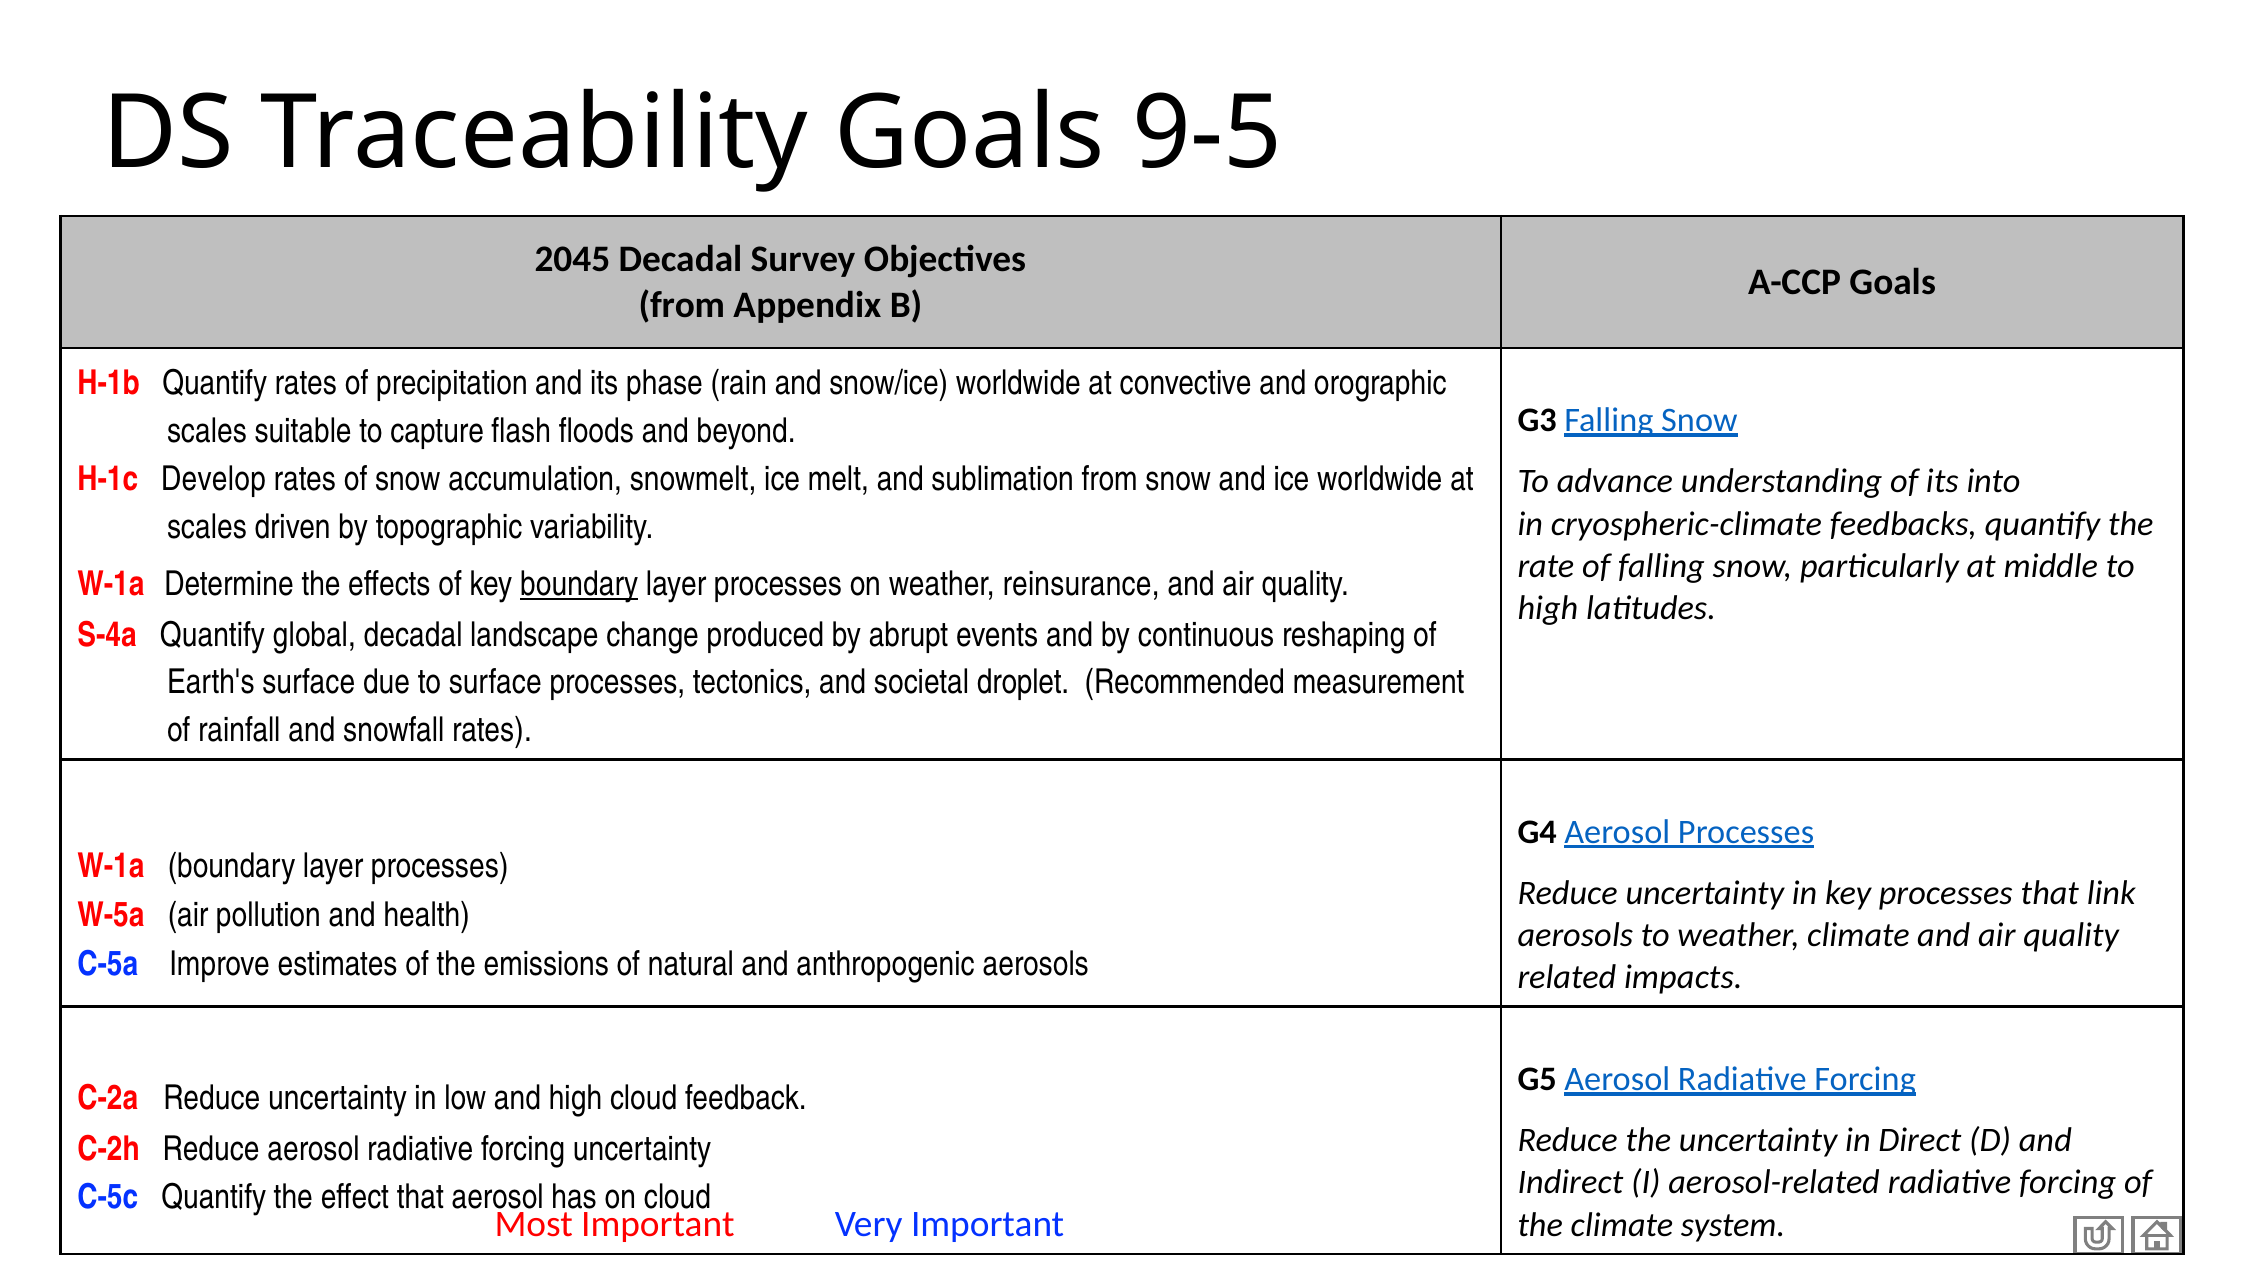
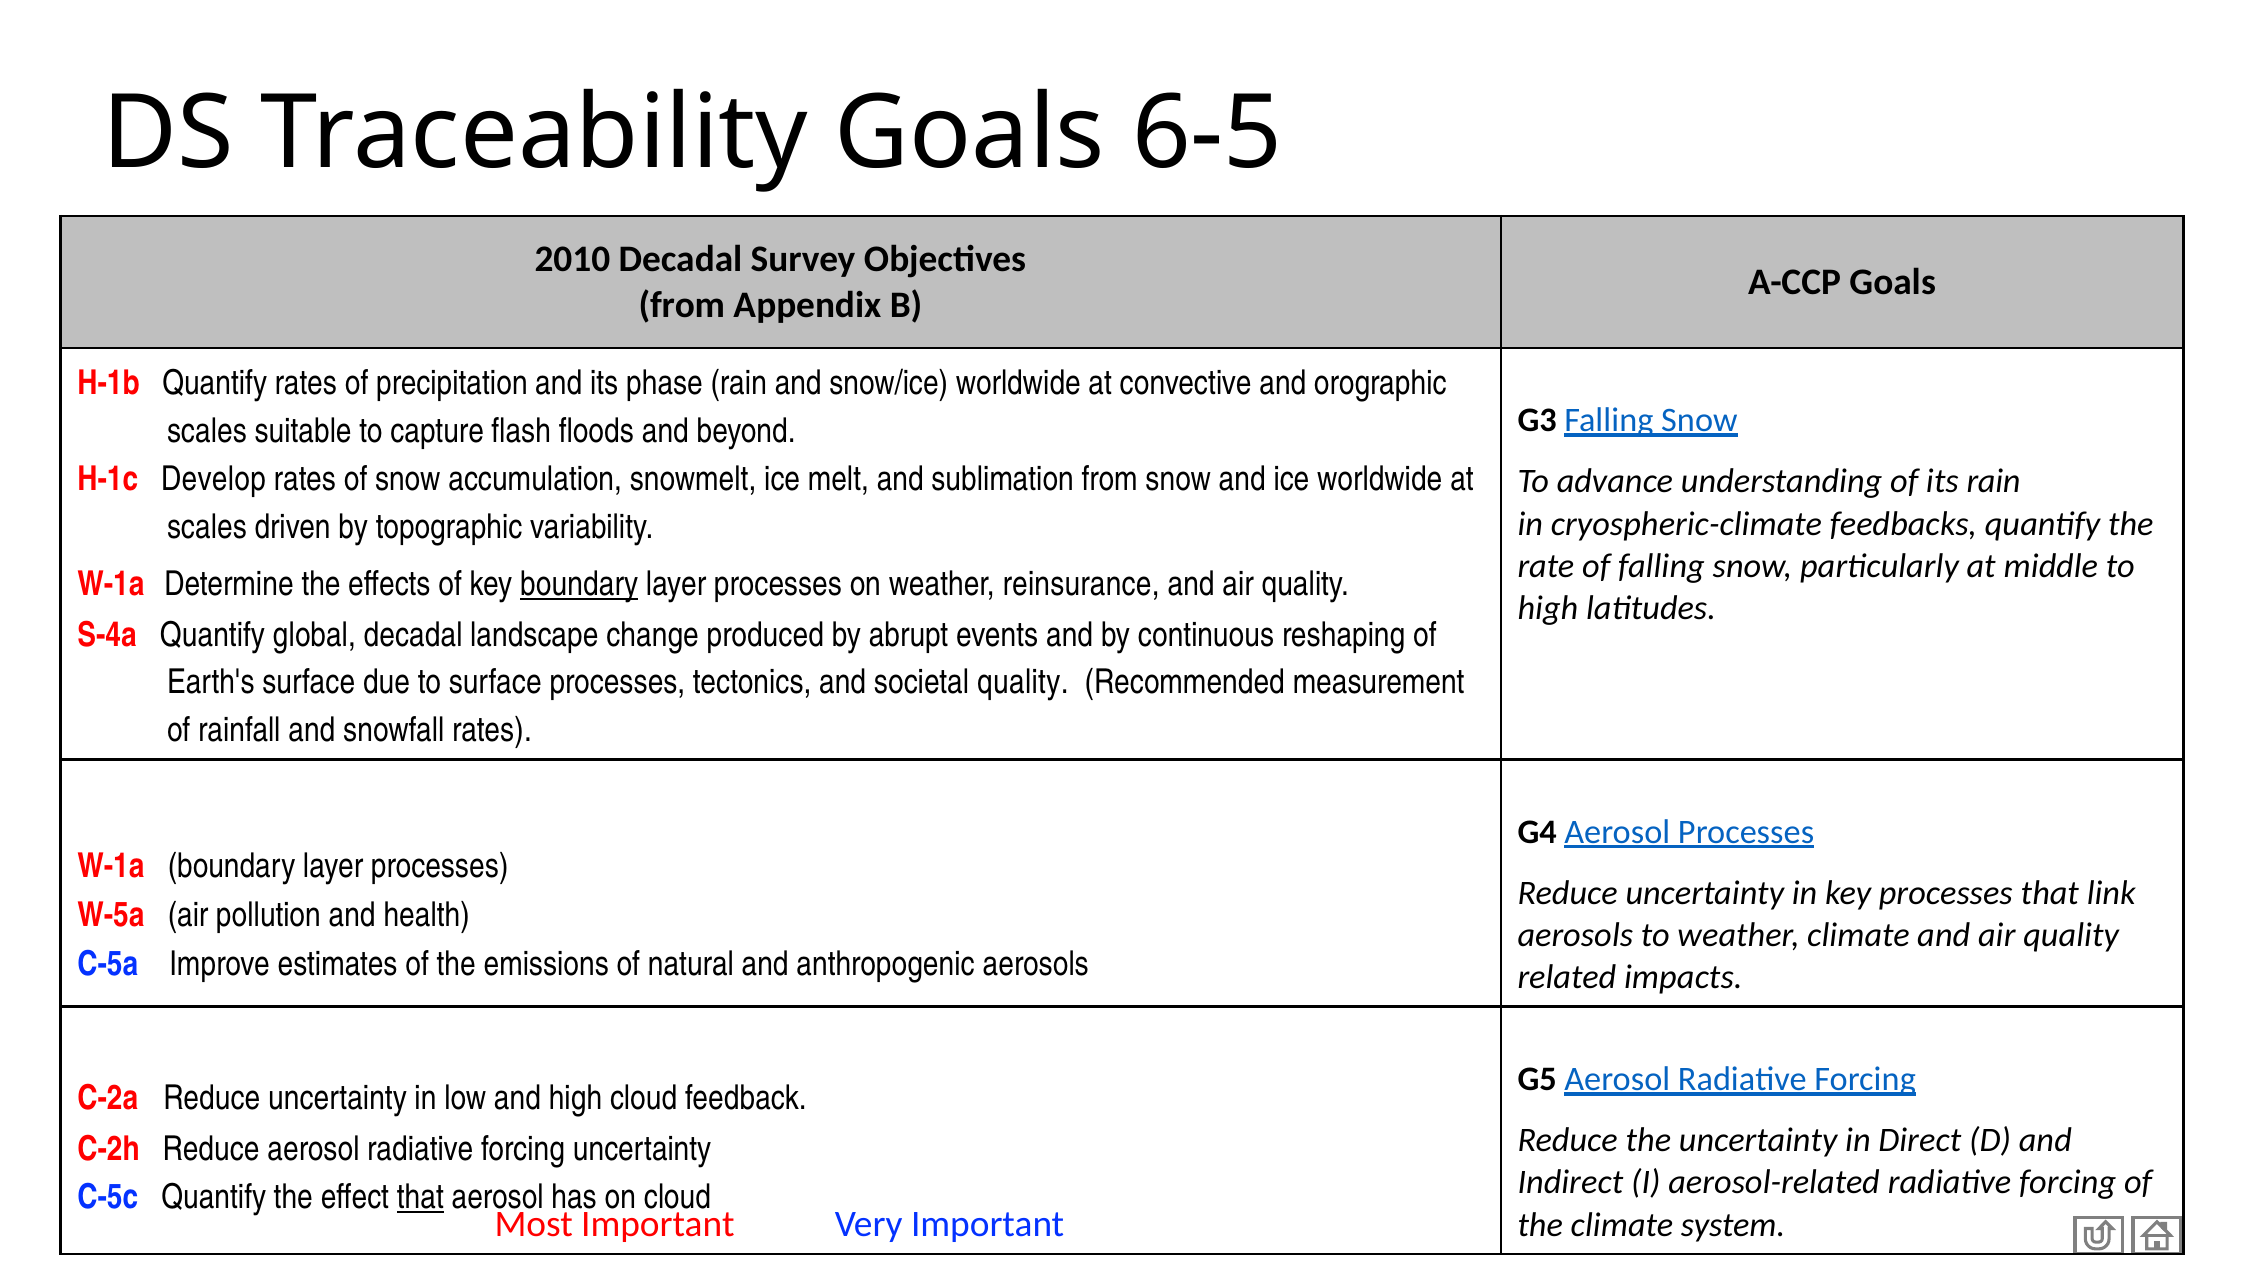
9-5: 9-5 -> 6-5 (1207, 134)
2045: 2045 -> 2010 (572, 259)
its into: into -> rain (1994, 481)
societal droplet: droplet -> quality (1023, 682)
that underline: none -> present (420, 1197)
